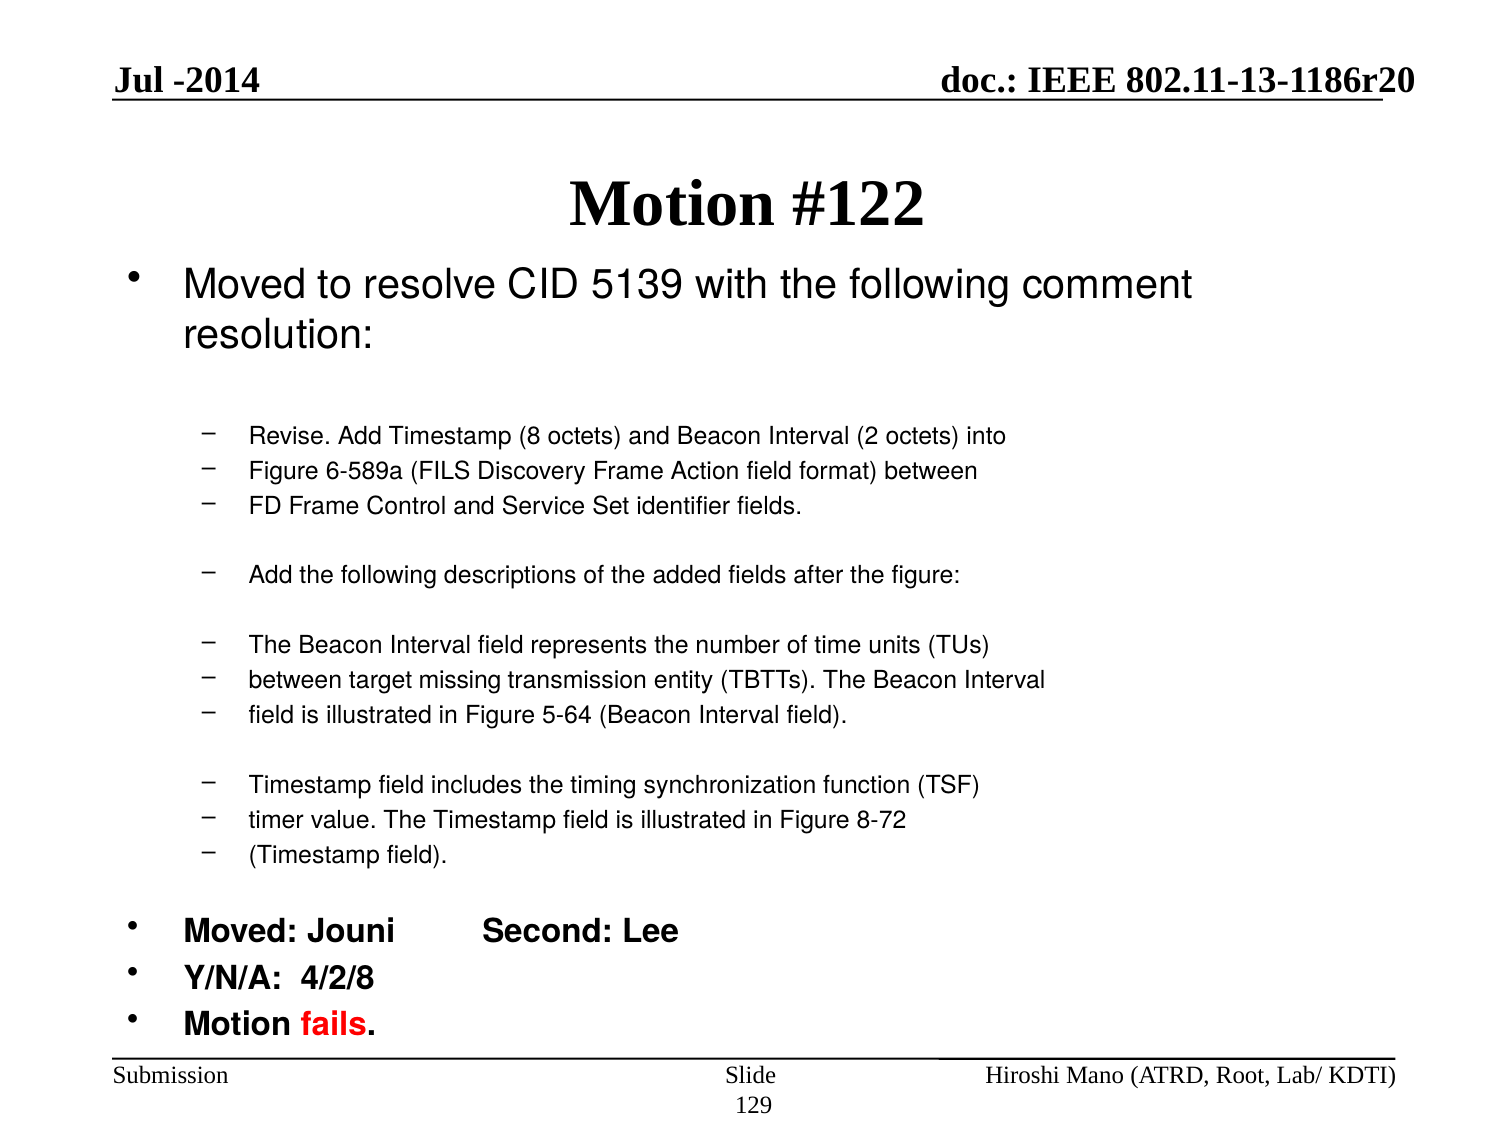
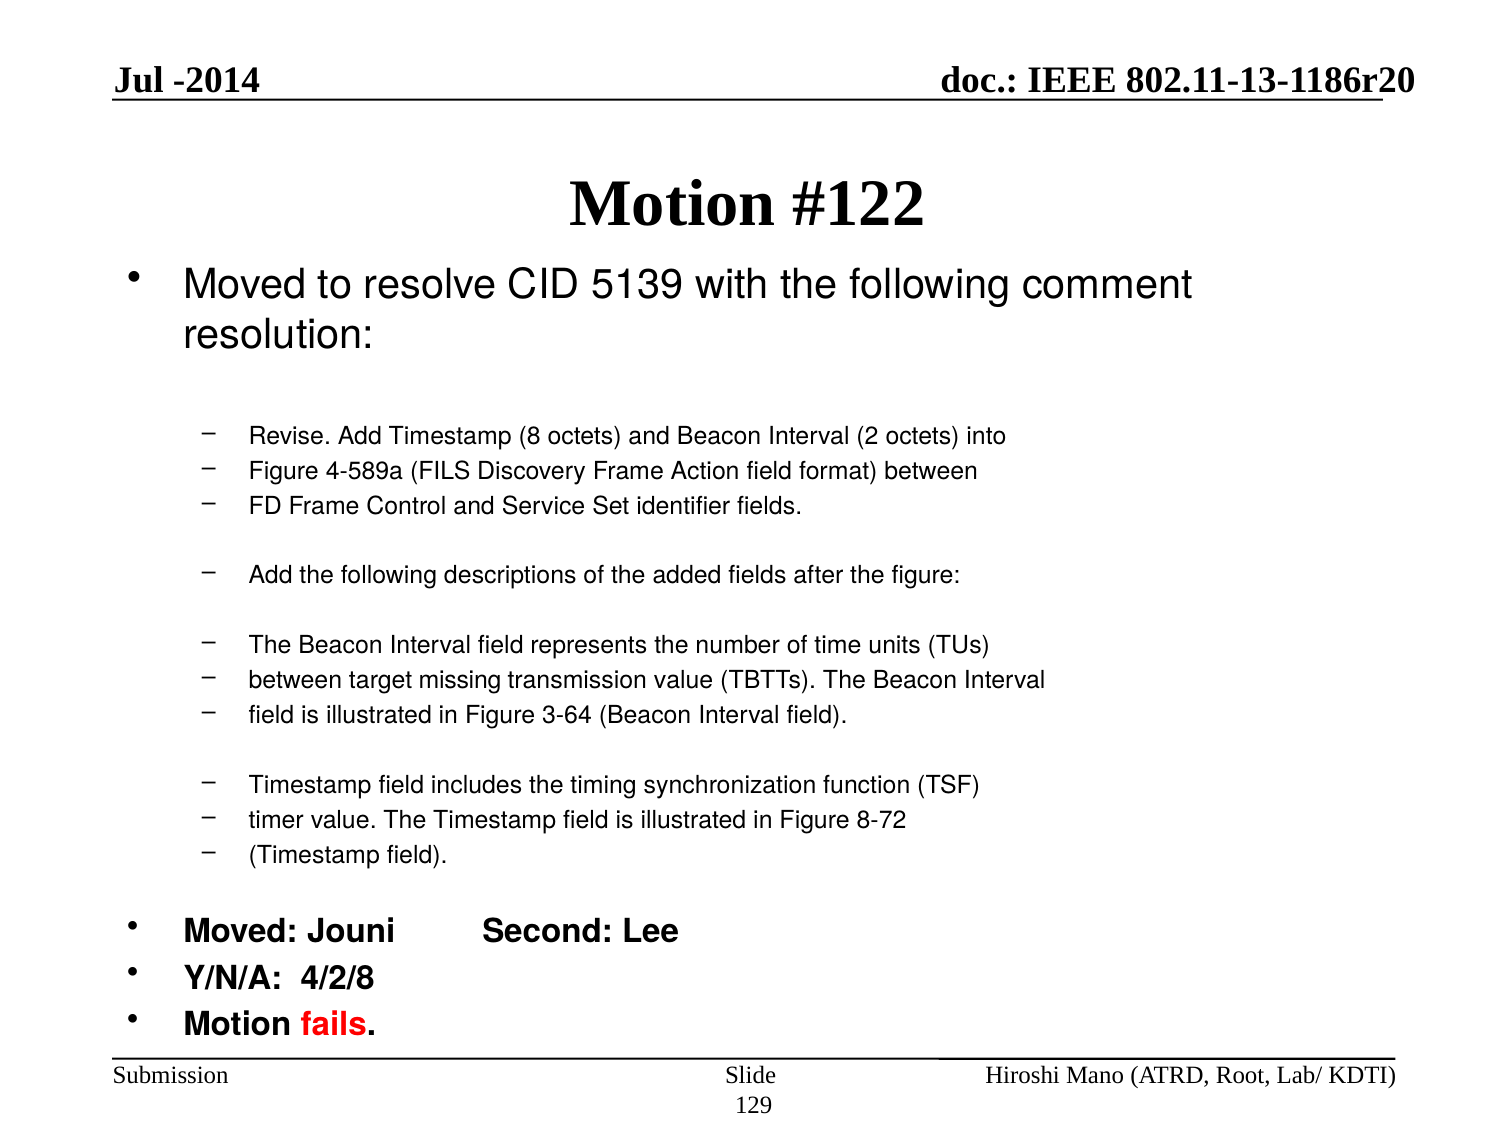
6-589a: 6-589a -> 4-589a (364, 471)
transmission entity: entity -> value (684, 681)
5-64: 5-64 -> 3-64 (567, 715)
